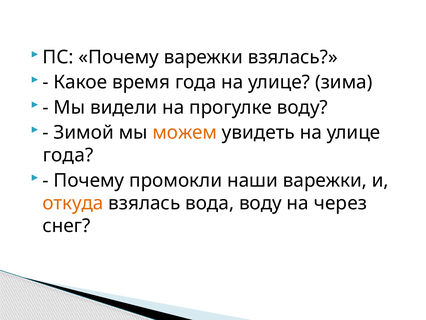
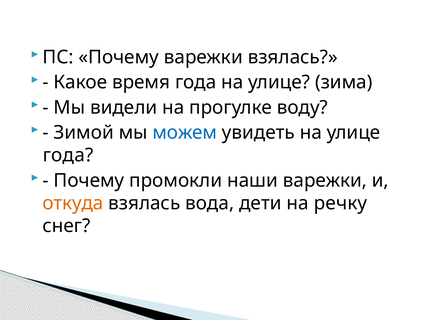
можем colour: orange -> blue (185, 132)
вода воду: воду -> дети (260, 203)
через: через -> речку (340, 203)
